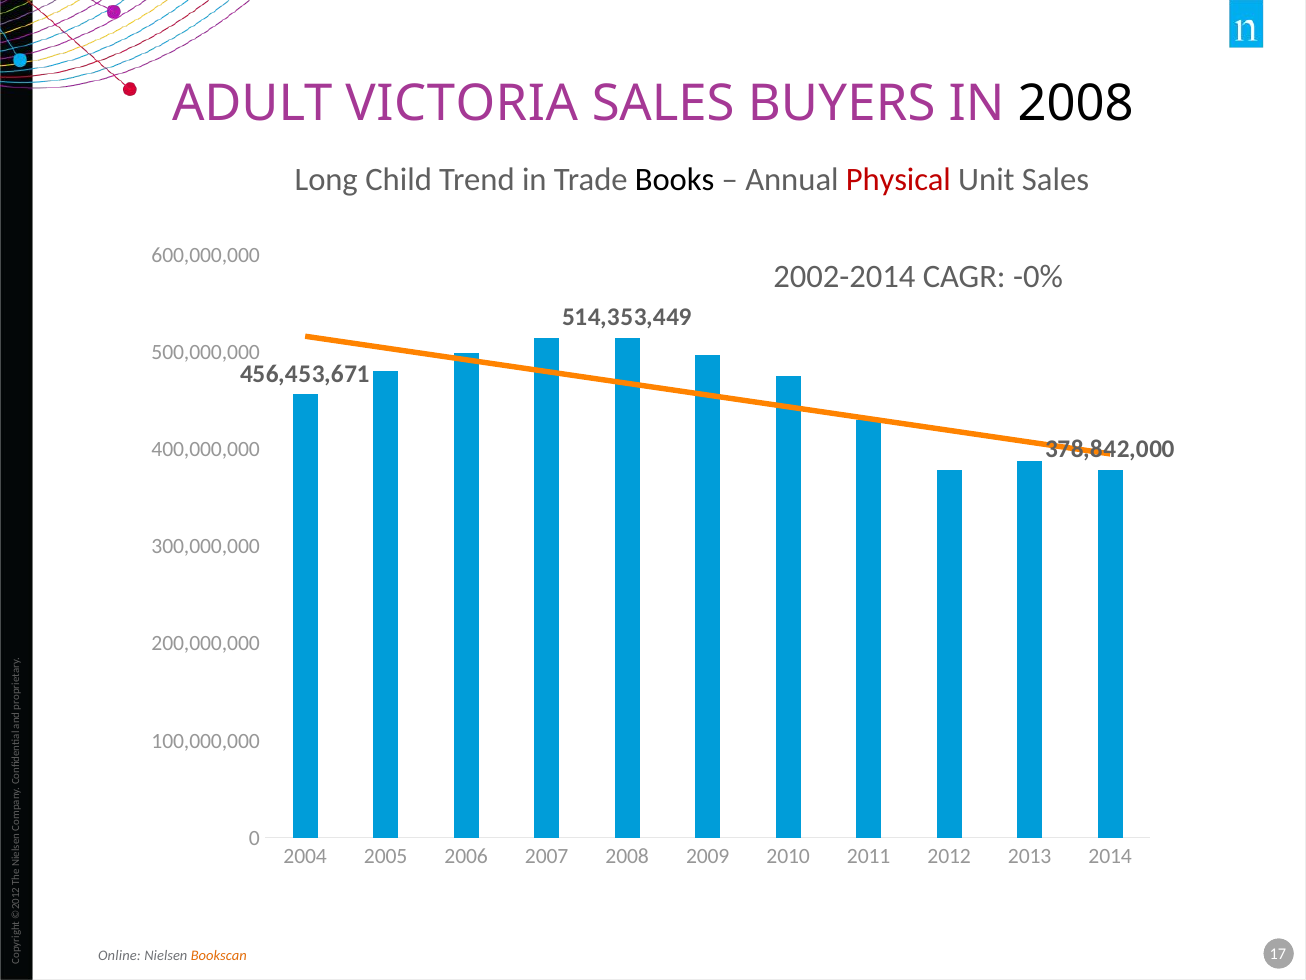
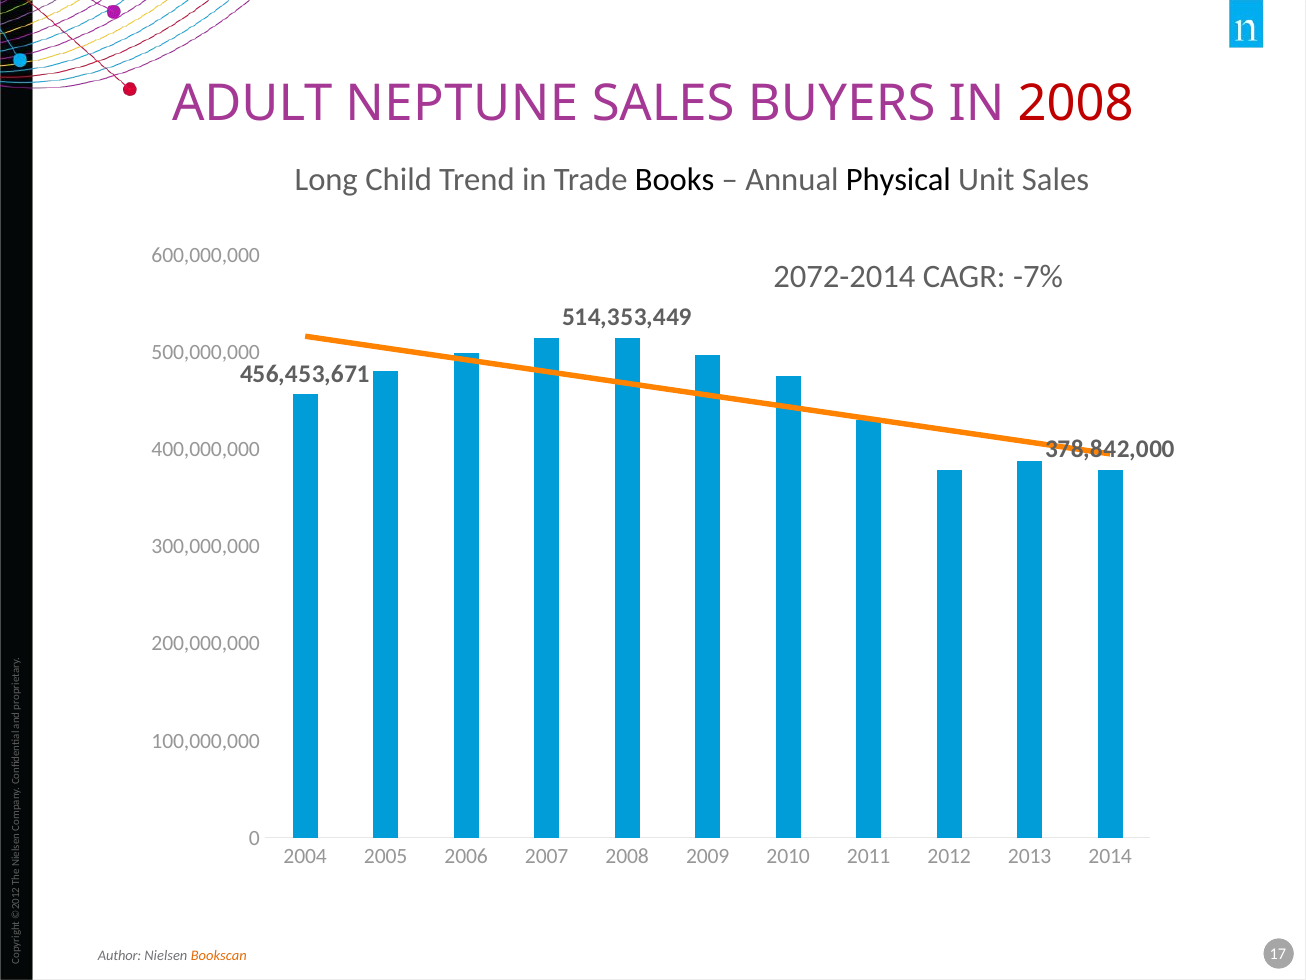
VICTORIA: VICTORIA -> NEPTUNE (462, 103)
2008 colour: black -> red (1076, 103)
Physical colour: red -> black (898, 180)
2002-2014: 2002-2014 -> 2072-2014 (844, 276)
-0%: -0% -> -7% (1038, 276)
Online: Online -> Author (120, 955)
